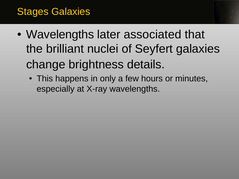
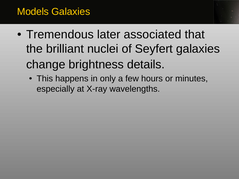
Stages: Stages -> Models (33, 12)
Wavelengths: Wavelengths -> Tremendous (60, 35)
